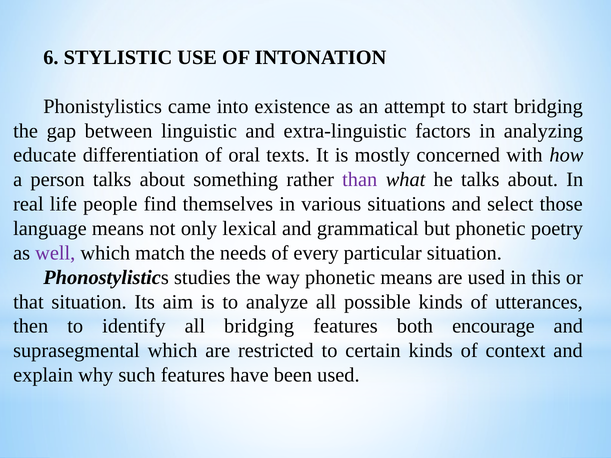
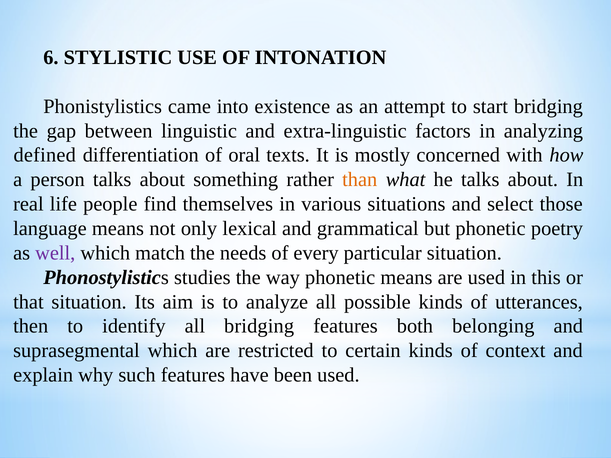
educate: educate -> defined (45, 155)
than colour: purple -> orange (360, 180)
encourage: encourage -> belonging (493, 326)
